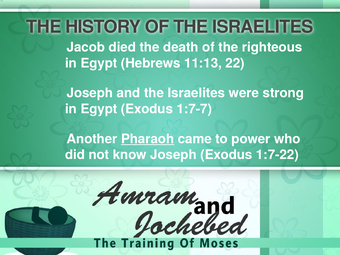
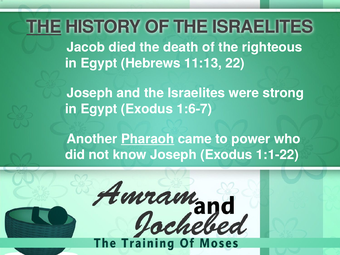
THE underline: none -> present (44, 27)
1:7-7: 1:7-7 -> 1:6-7 (194, 109)
1:7-22: 1:7-22 -> 1:1-22 (277, 155)
